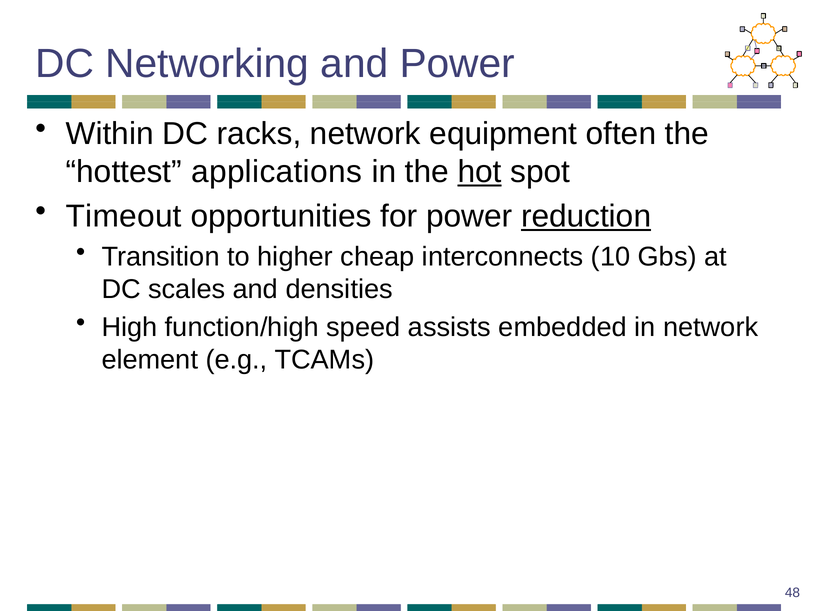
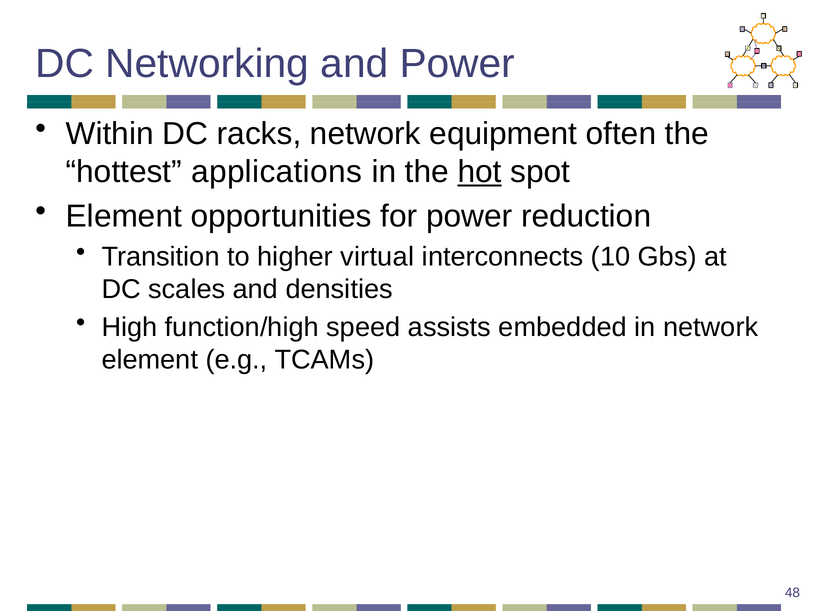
Timeout: Timeout -> Element (124, 216)
reduction underline: present -> none (586, 216)
cheap: cheap -> virtual (377, 257)
